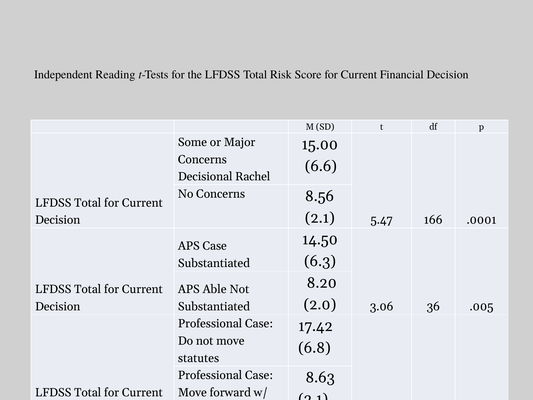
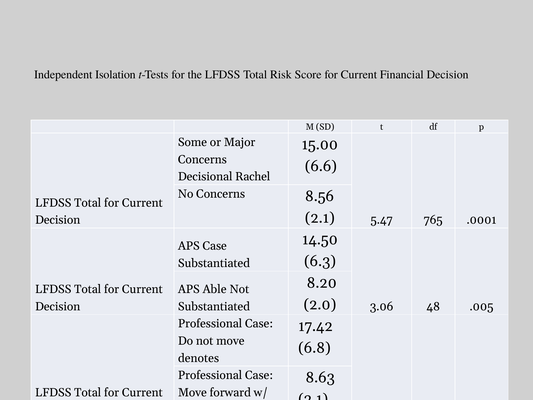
Reading: Reading -> Isolation (115, 75)
166: 166 -> 765 (433, 220)
36: 36 -> 48 (433, 306)
statutes: statutes -> denotes (199, 358)
